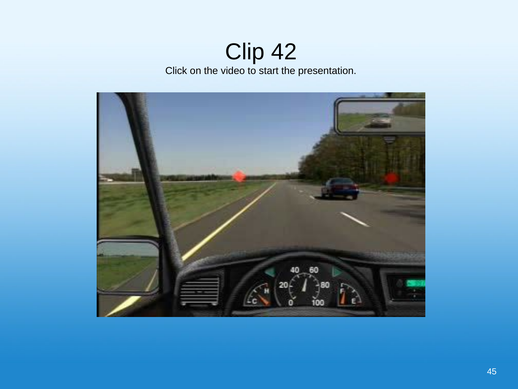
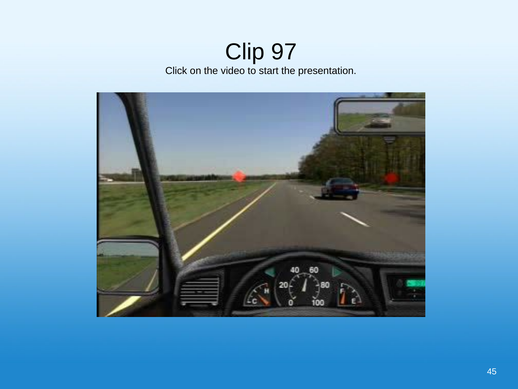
42: 42 -> 97 (284, 52)
